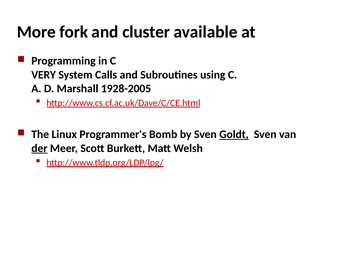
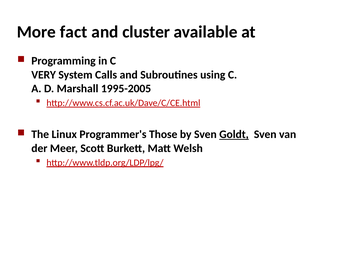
fork: fork -> fact (74, 32)
1928-2005: 1928-2005 -> 1995-2005 (126, 88)
Bomb: Bomb -> Those (163, 134)
der underline: present -> none (39, 148)
